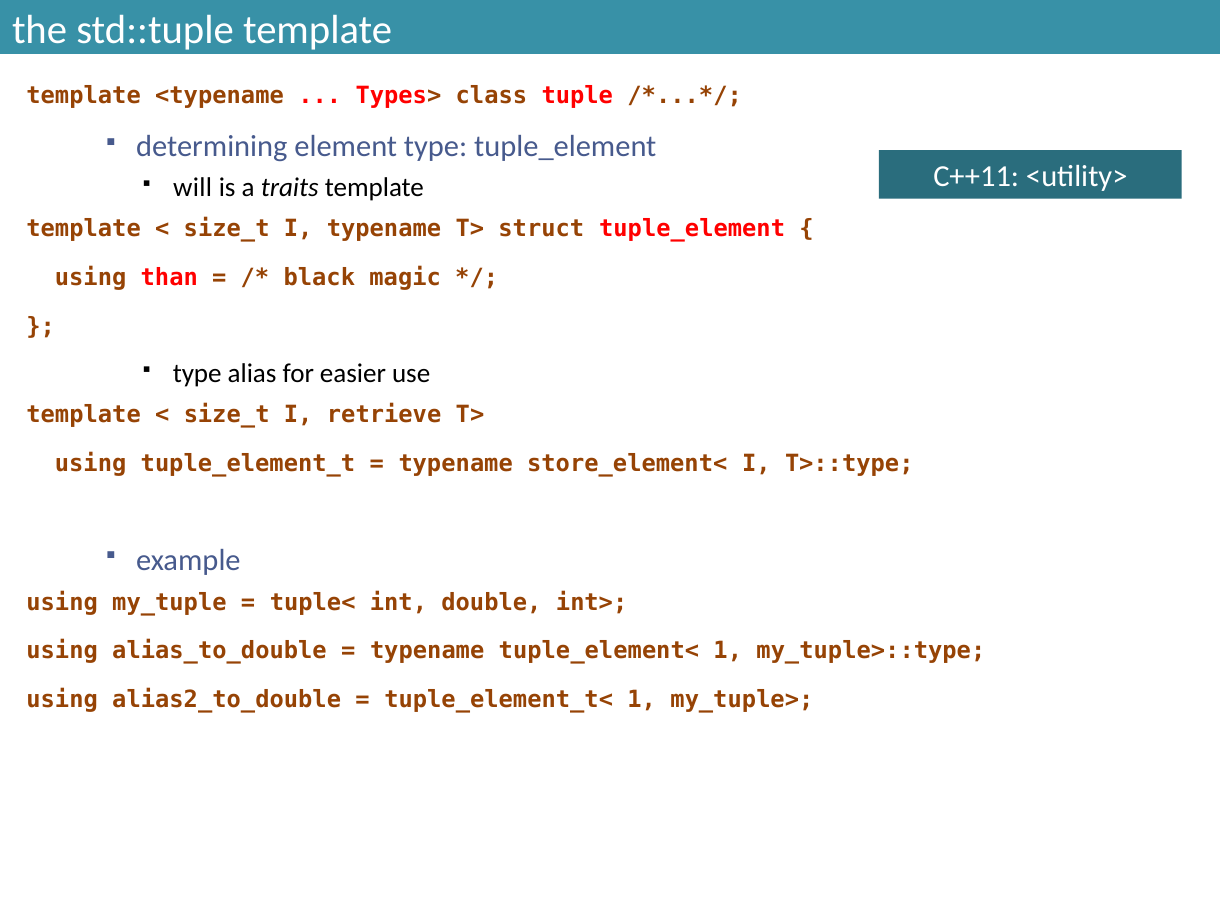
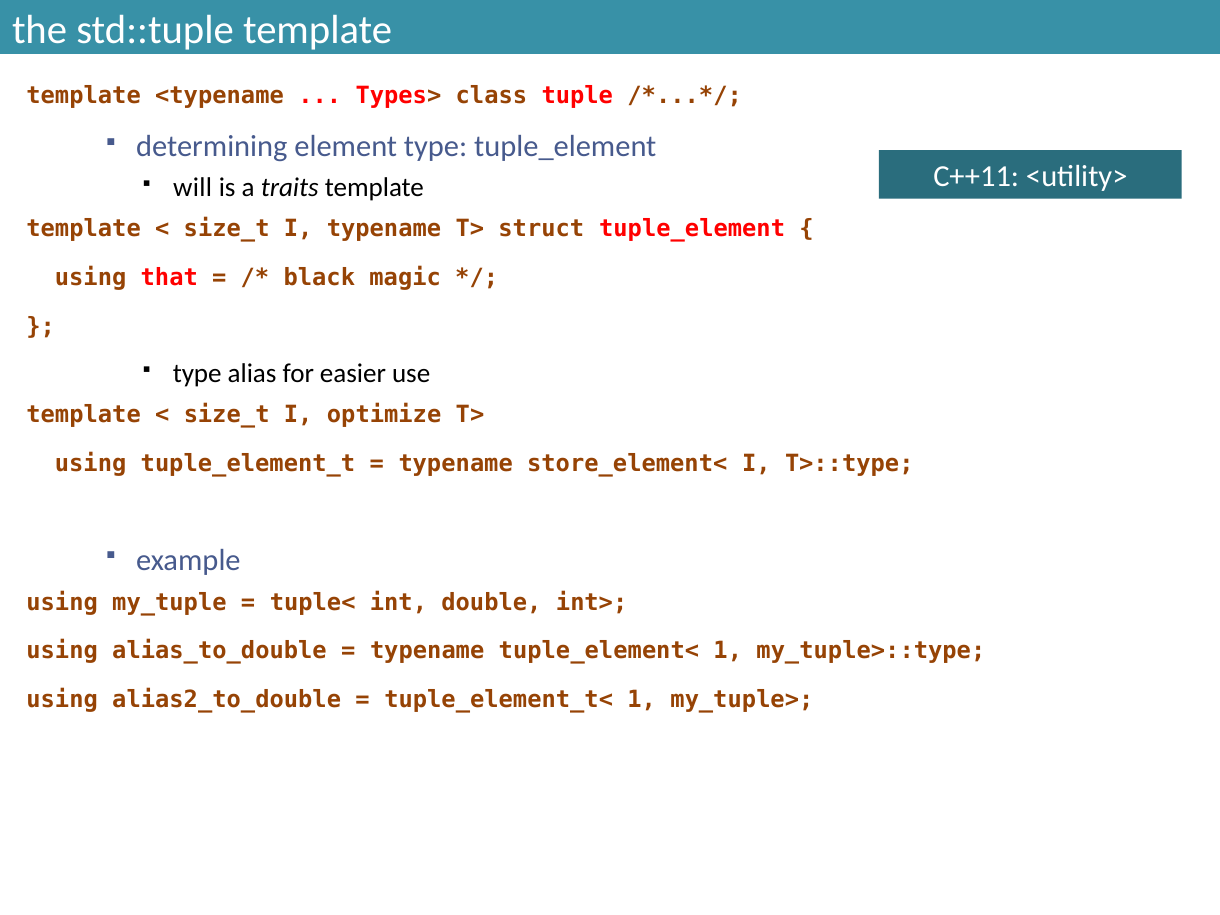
than: than -> that (169, 277)
retrieve: retrieve -> optimize (384, 414)
